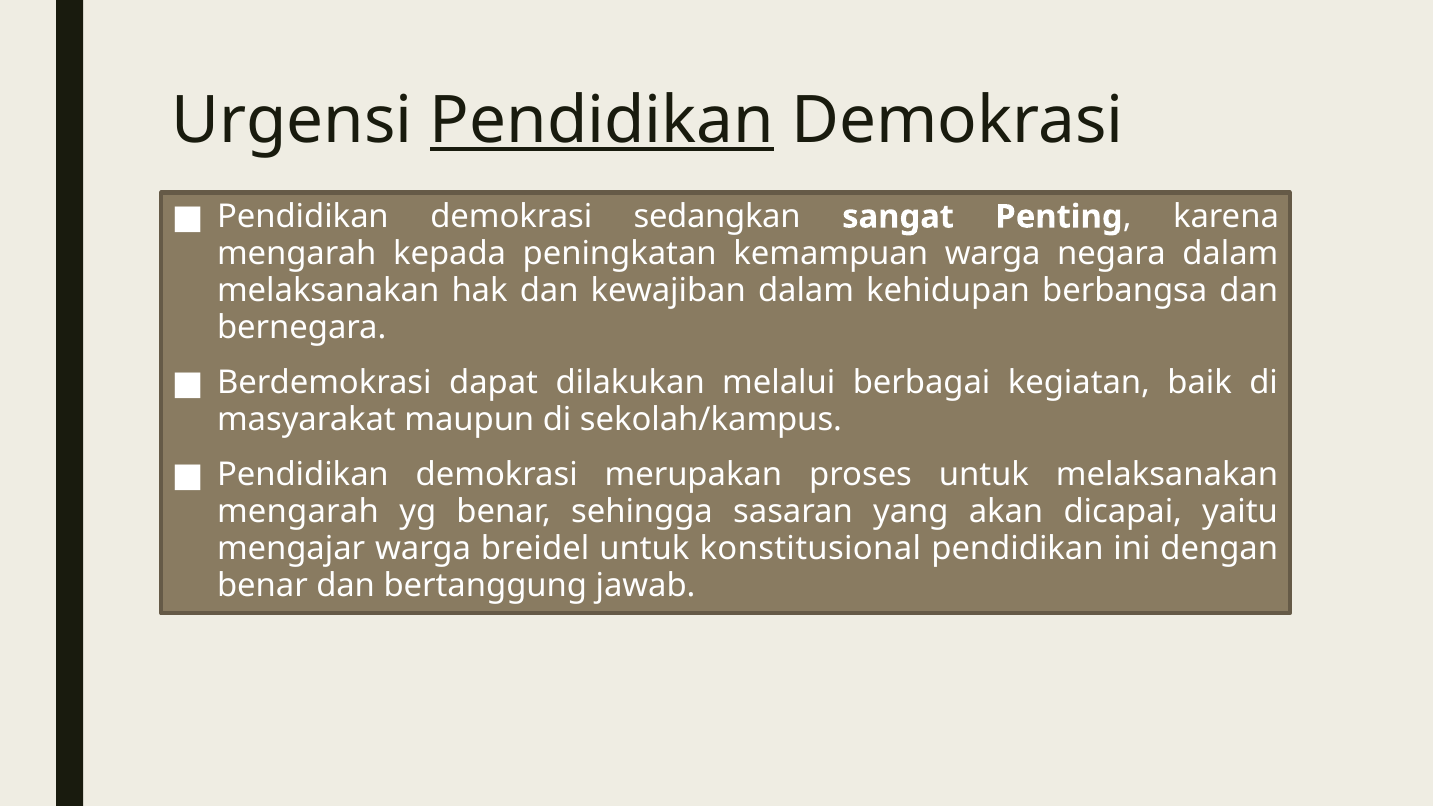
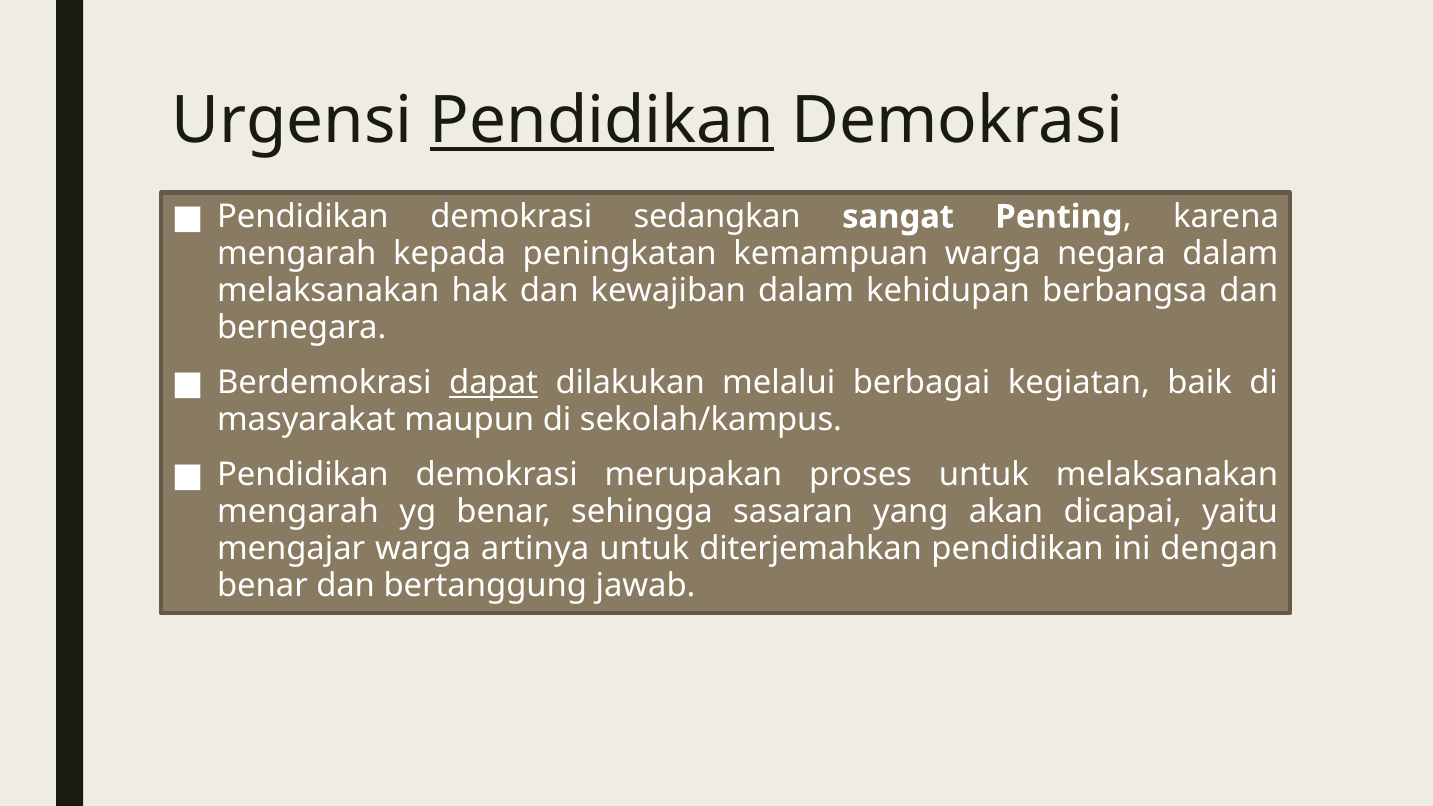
dapat underline: none -> present (494, 383)
breidel: breidel -> artinya (535, 549)
konstitusional: konstitusional -> diterjemahkan (811, 549)
